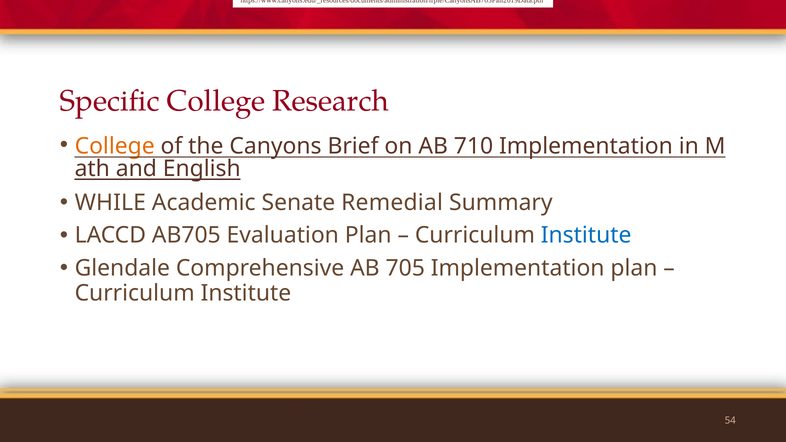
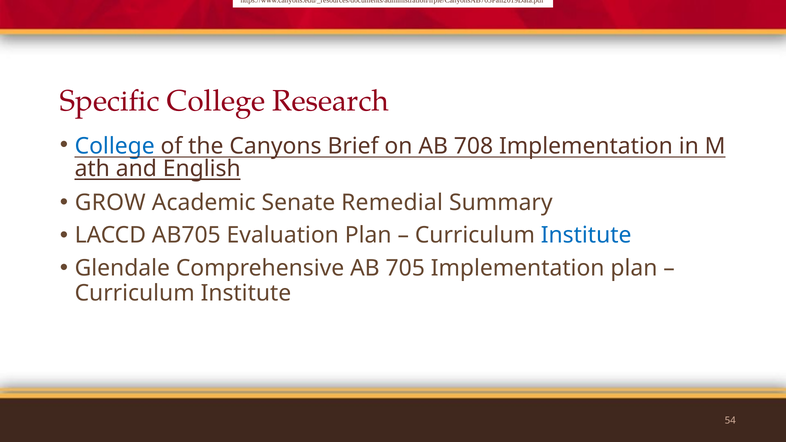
College colour: orange -> blue (115, 146)
710: 710 -> 708 (474, 146)
WHILE: WHILE -> GROW (110, 202)
